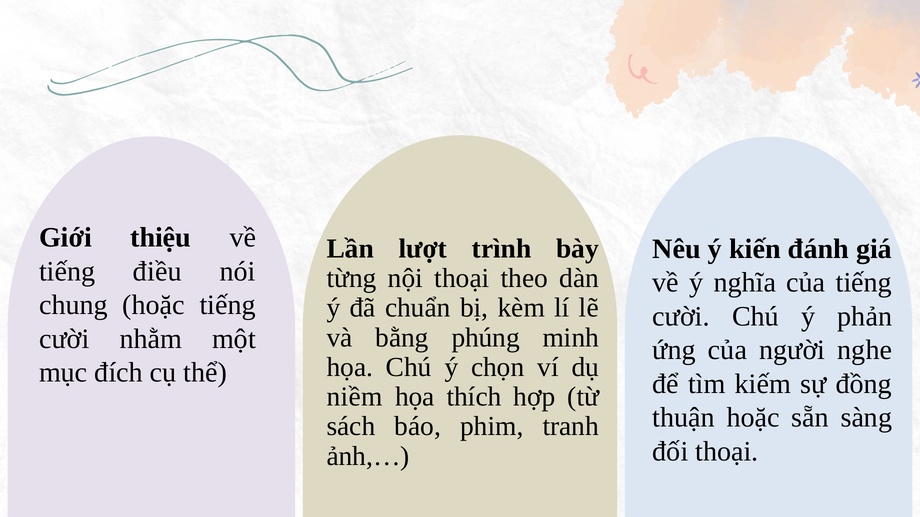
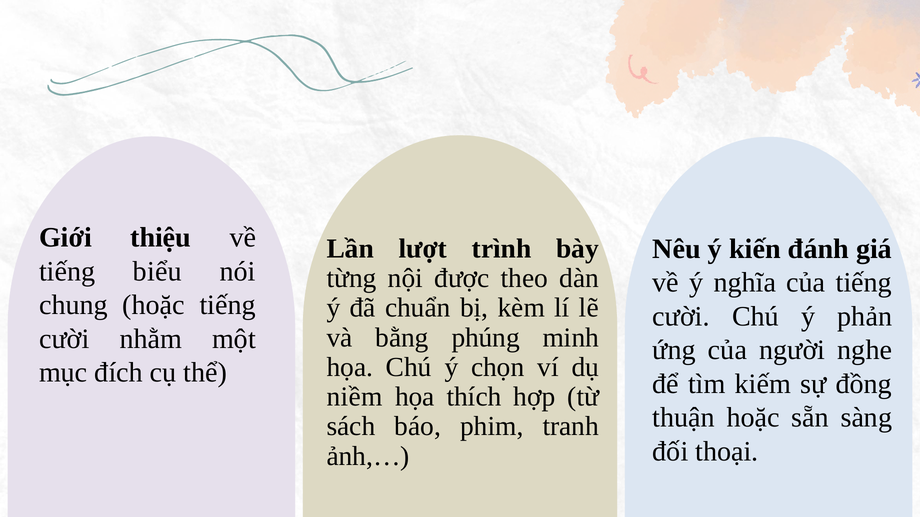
điều: điều -> biểu (157, 272)
nội thoại: thoại -> được (462, 278)
